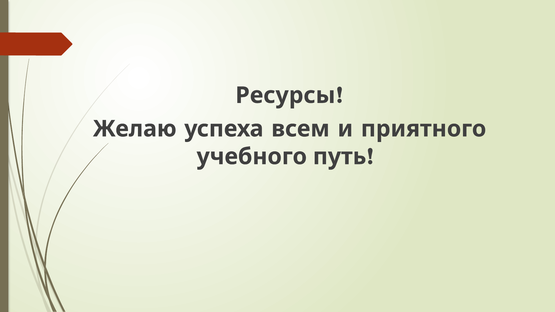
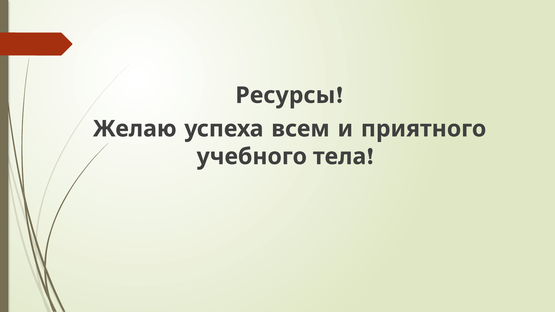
путь: путь -> тела (340, 157)
